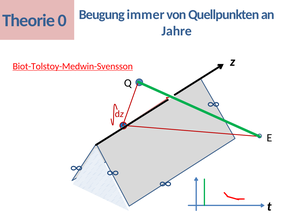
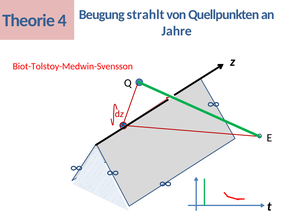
immer: immer -> strahlt (146, 15)
0: 0 -> 4 (62, 21)
Biot-Tolstoy-Medwin-Svensson underline: present -> none (73, 66)
